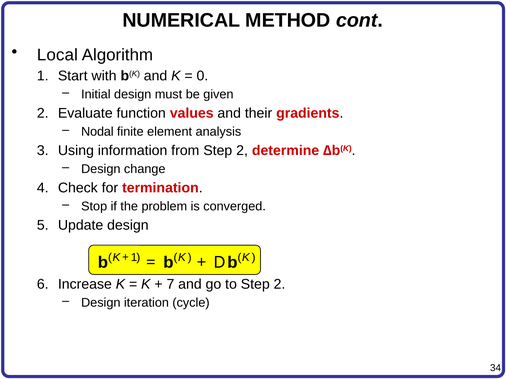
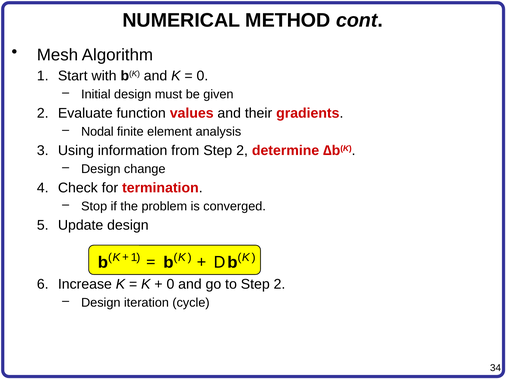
Local: Local -> Mesh (57, 55)
7: 7 -> 0 (170, 285)
